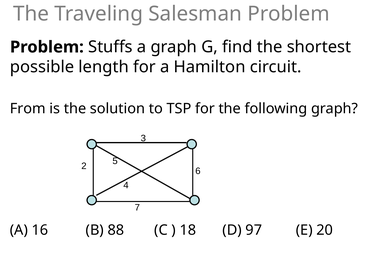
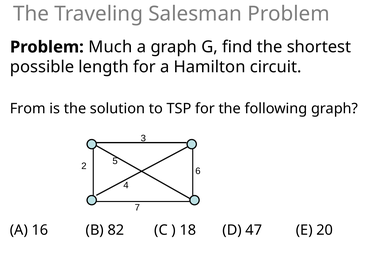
Stuffs: Stuffs -> Much (110, 47)
88: 88 -> 82 (116, 231)
97: 97 -> 47 (254, 231)
